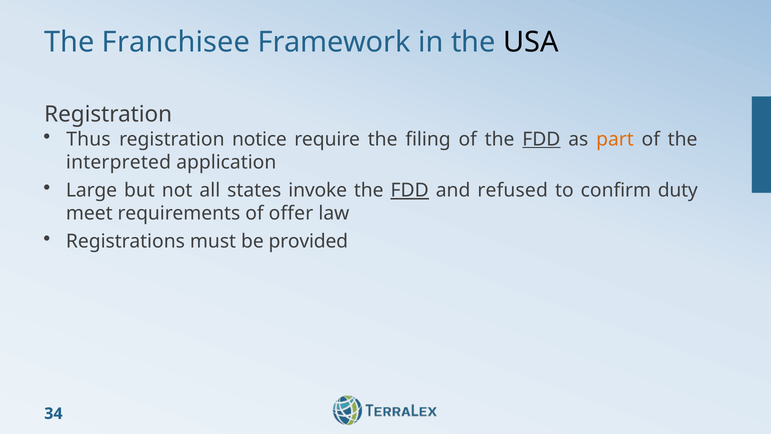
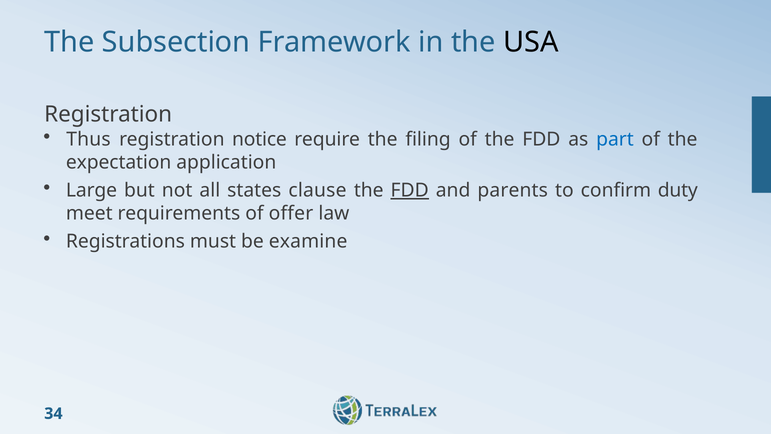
Franchisee: Franchisee -> Subsection (176, 42)
FDD underline: present -> none (541, 139)
part colour: orange -> blue (615, 139)
interpreted: interpreted -> expectation (119, 162)
invoke: invoke -> clause (317, 190)
refused: refused -> parents (513, 190)
provided: provided -> examine (308, 241)
